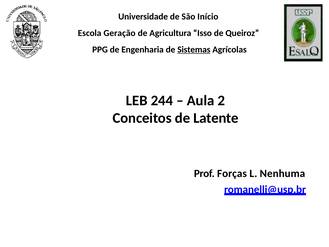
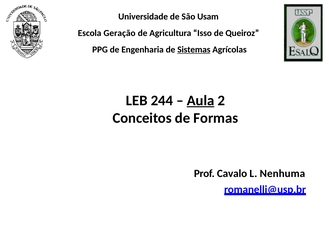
Início: Início -> Usam (208, 17)
Aula underline: none -> present (201, 100)
Latente: Latente -> Formas (216, 118)
Forças: Forças -> Cavalo (232, 173)
